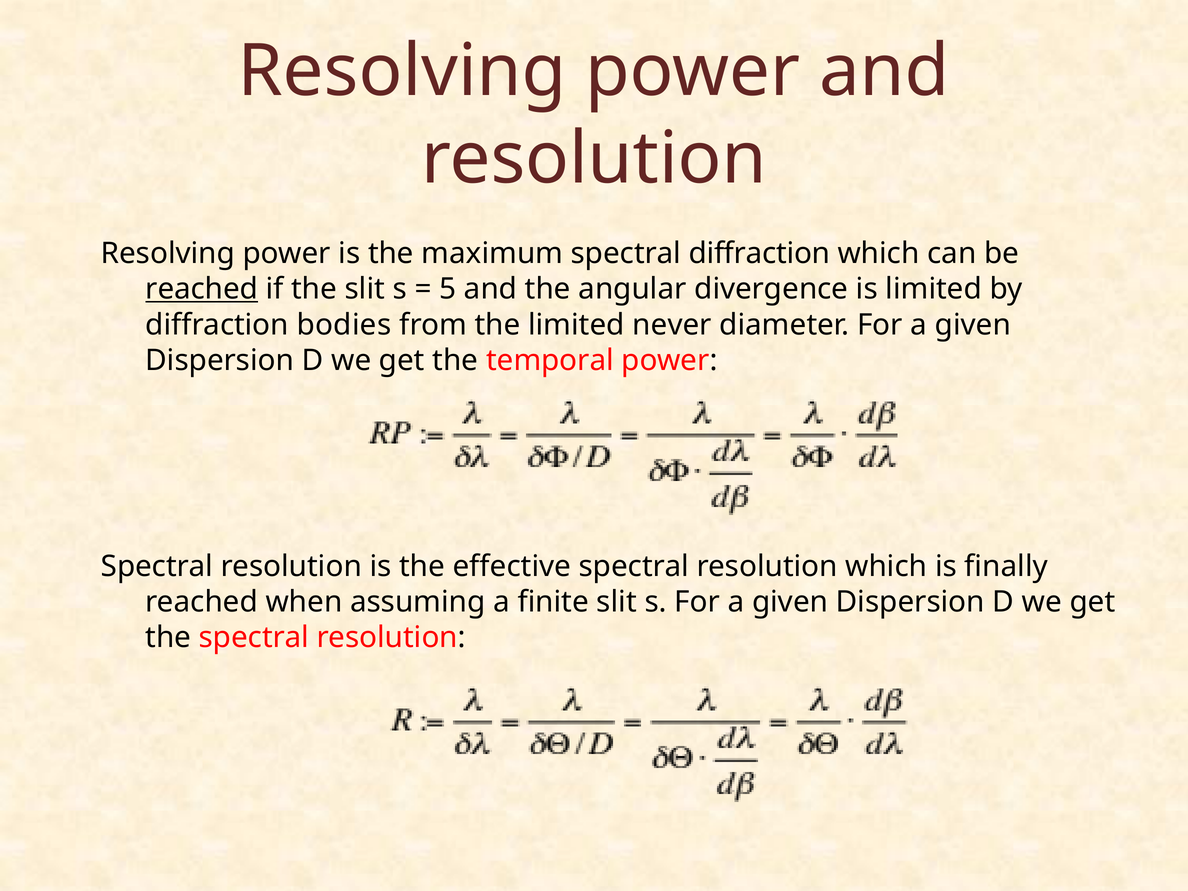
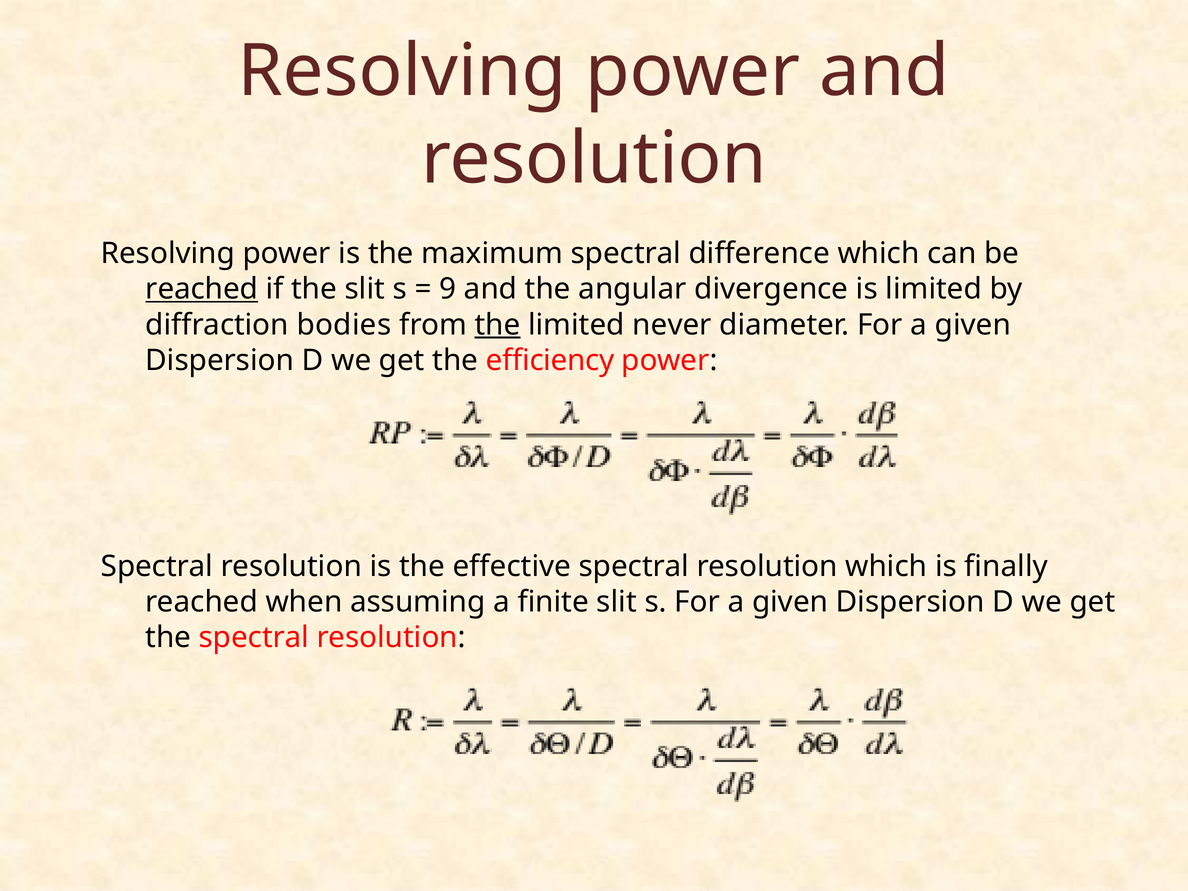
spectral diffraction: diffraction -> difference (759, 253)
5: 5 -> 9 (448, 289)
the underline: none -> present (498, 325)
temporal: temporal -> efficiency (550, 360)
